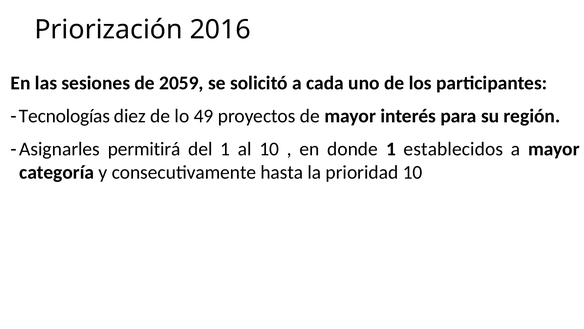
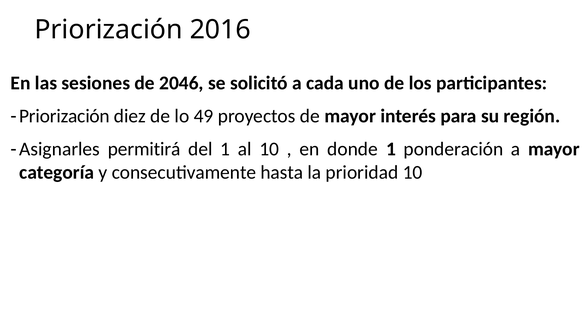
2059: 2059 -> 2046 (181, 83)
Tecnologías: Tecnologías -> Priorización (64, 116)
establecidos: establecidos -> ponderación (453, 149)
